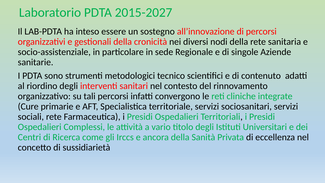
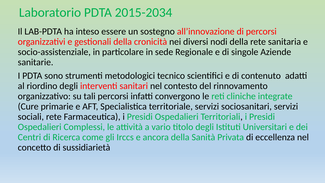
2015-2027: 2015-2027 -> 2015-2034 (144, 12)
